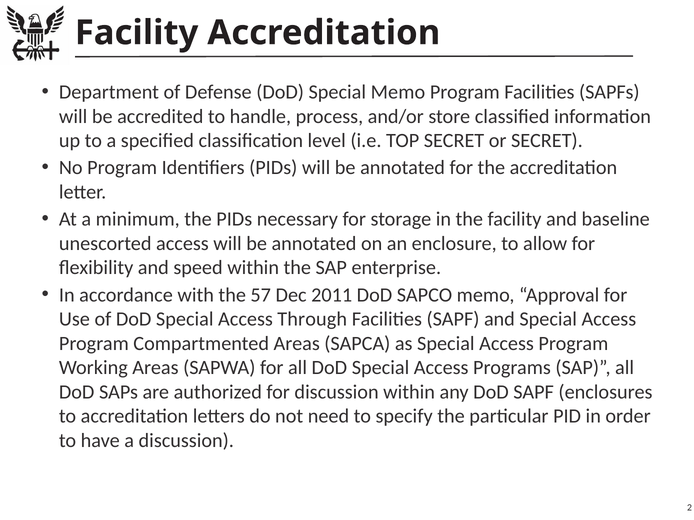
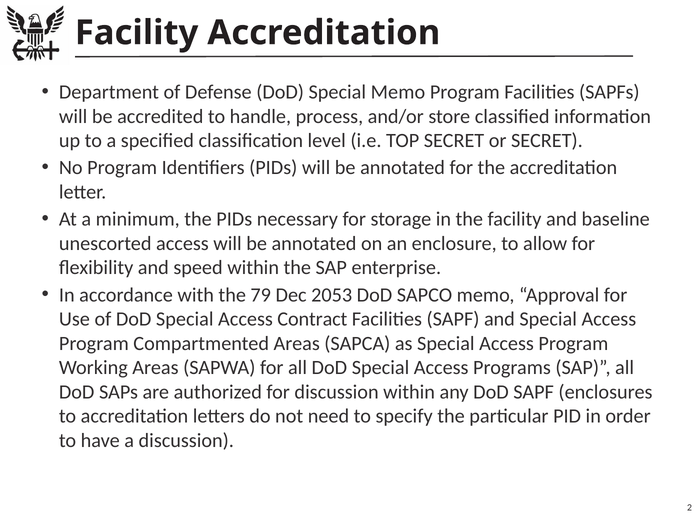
57: 57 -> 79 (261, 295)
2011: 2011 -> 2053 (332, 295)
Through: Through -> Contract (312, 319)
